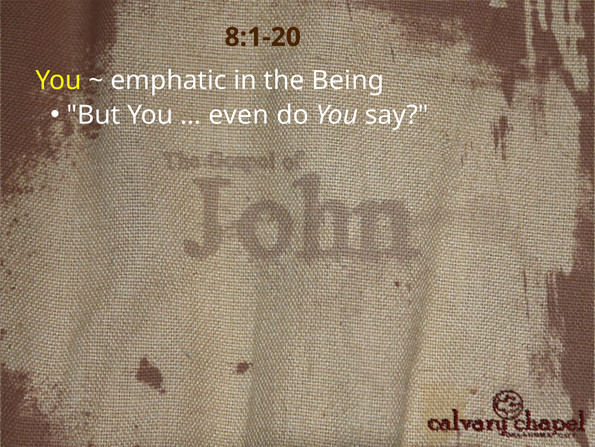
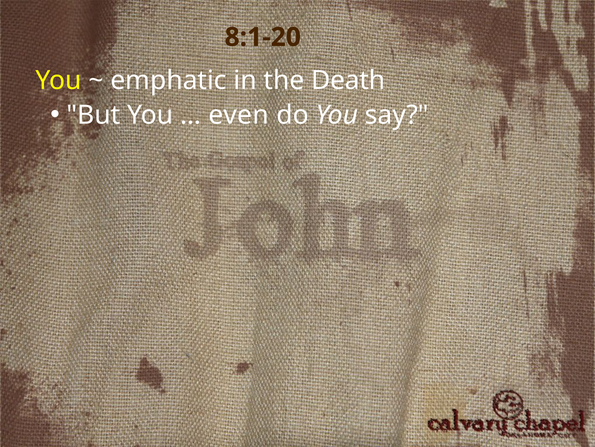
Being: Being -> Death (348, 80)
